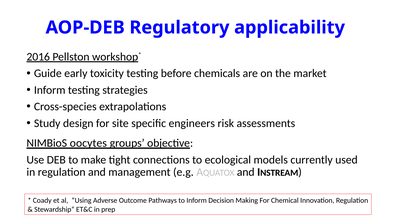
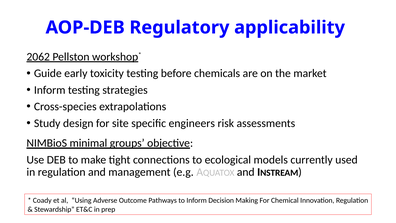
2016: 2016 -> 2062 (38, 57)
oocytes: oocytes -> minimal (88, 143)
